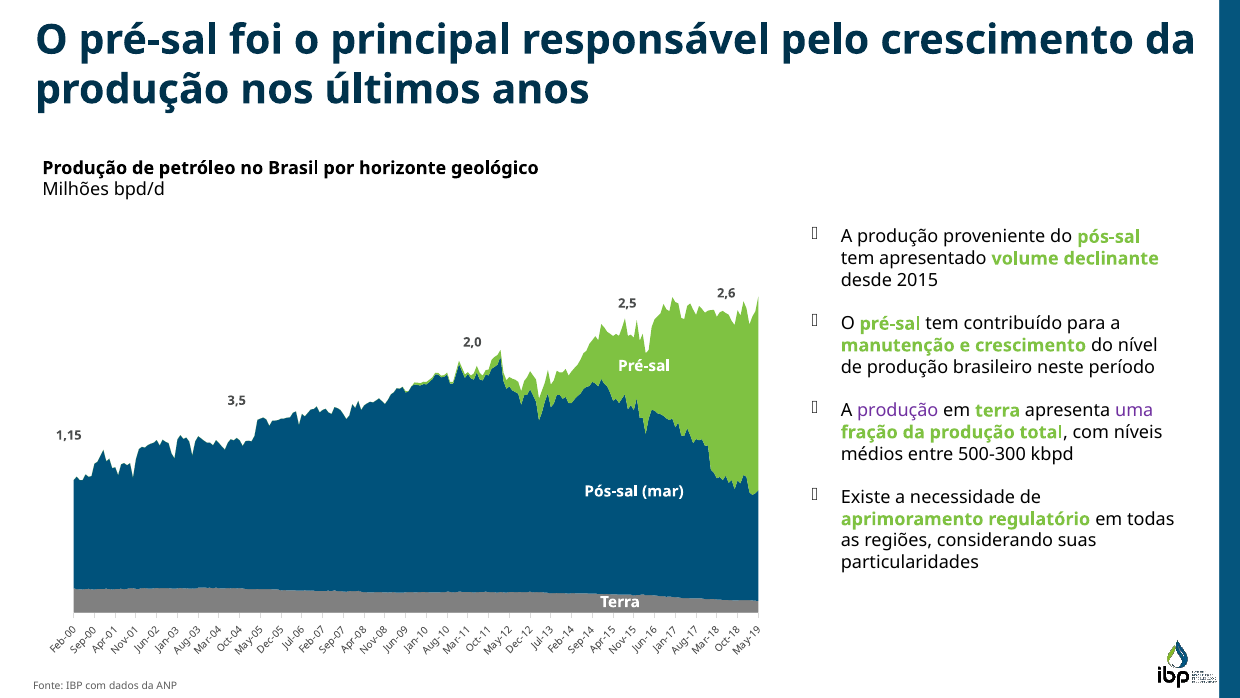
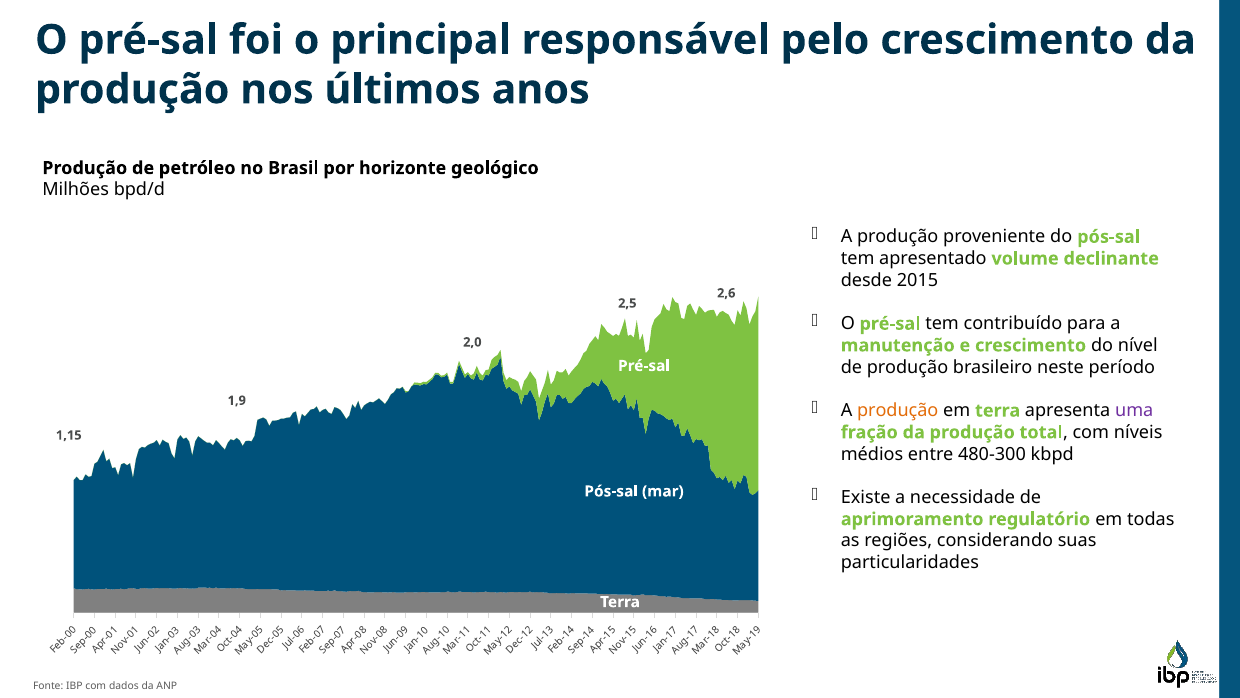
3,5: 3,5 -> 1,9 (237, 400)
produção colour: purple -> orange (898, 410)
500-300: 500-300 -> 480-300 (992, 454)
